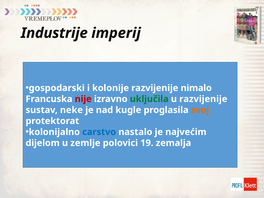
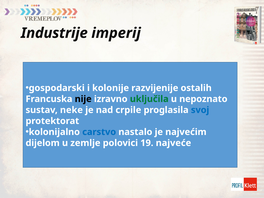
nimalo: nimalo -> ostalih (196, 88)
nije colour: red -> black (83, 99)
u razvijenije: razvijenije -> nepoznato (203, 99)
kugle: kugle -> crpile (128, 110)
svoj colour: orange -> blue (200, 110)
zemalja: zemalja -> najveće (173, 143)
